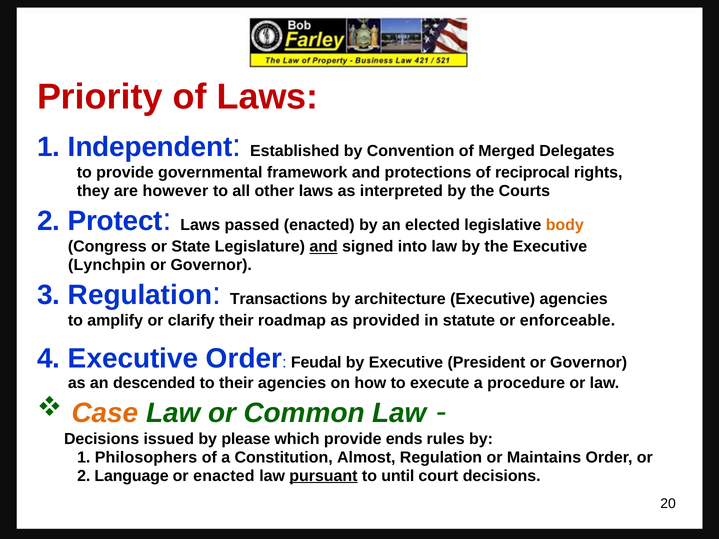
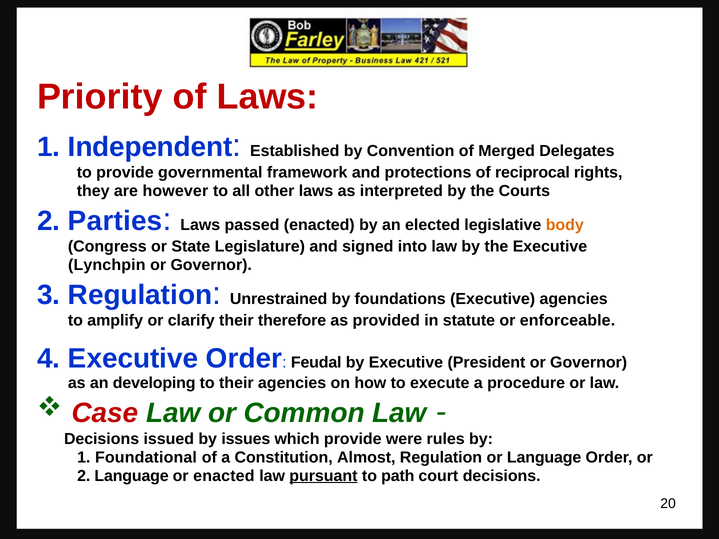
Protect: Protect -> Parties (115, 221)
and underline: present -> none (324, 247)
Transactions: Transactions -> Unrestrained (279, 299)
architecture: architecture -> foundations (400, 299)
roadmap: roadmap -> therefore (292, 321)
descended: descended -> developing (154, 383)
Case colour: orange -> red (105, 413)
please: please -> issues (246, 439)
ends: ends -> were (404, 439)
Philosophers: Philosophers -> Foundational (146, 458)
or Maintains: Maintains -> Language (544, 458)
until: until -> path (398, 476)
